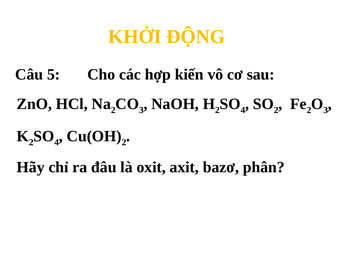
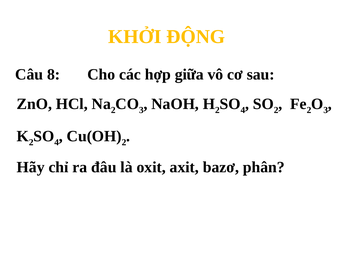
5: 5 -> 8 (54, 74)
kiến: kiến -> giữa (189, 74)
